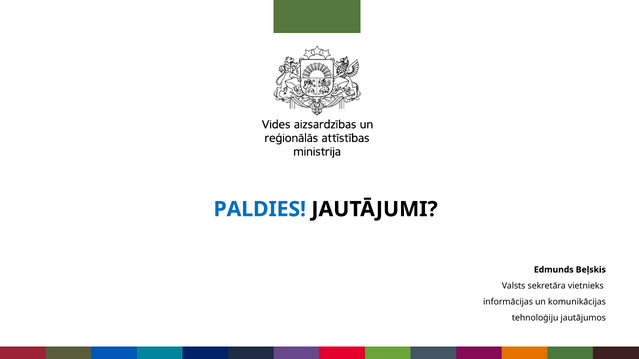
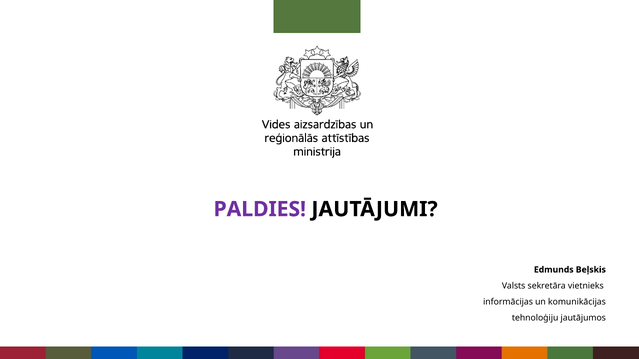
PALDIES colour: blue -> purple (260, 209)
